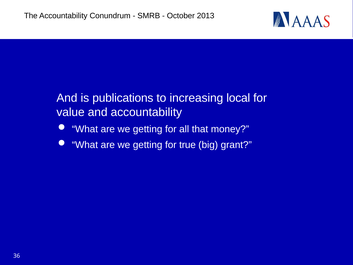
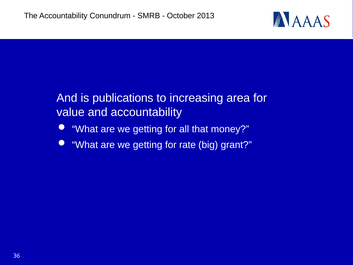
local: local -> area (238, 98)
true: true -> rate (187, 145)
